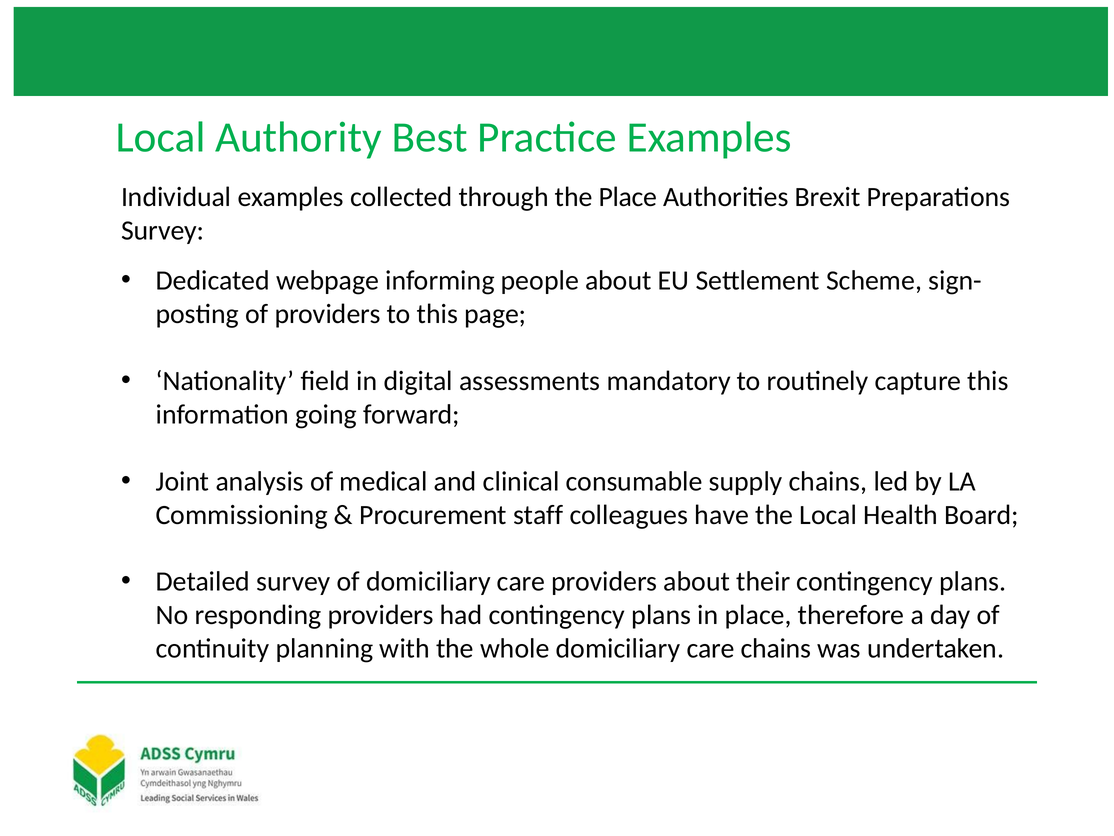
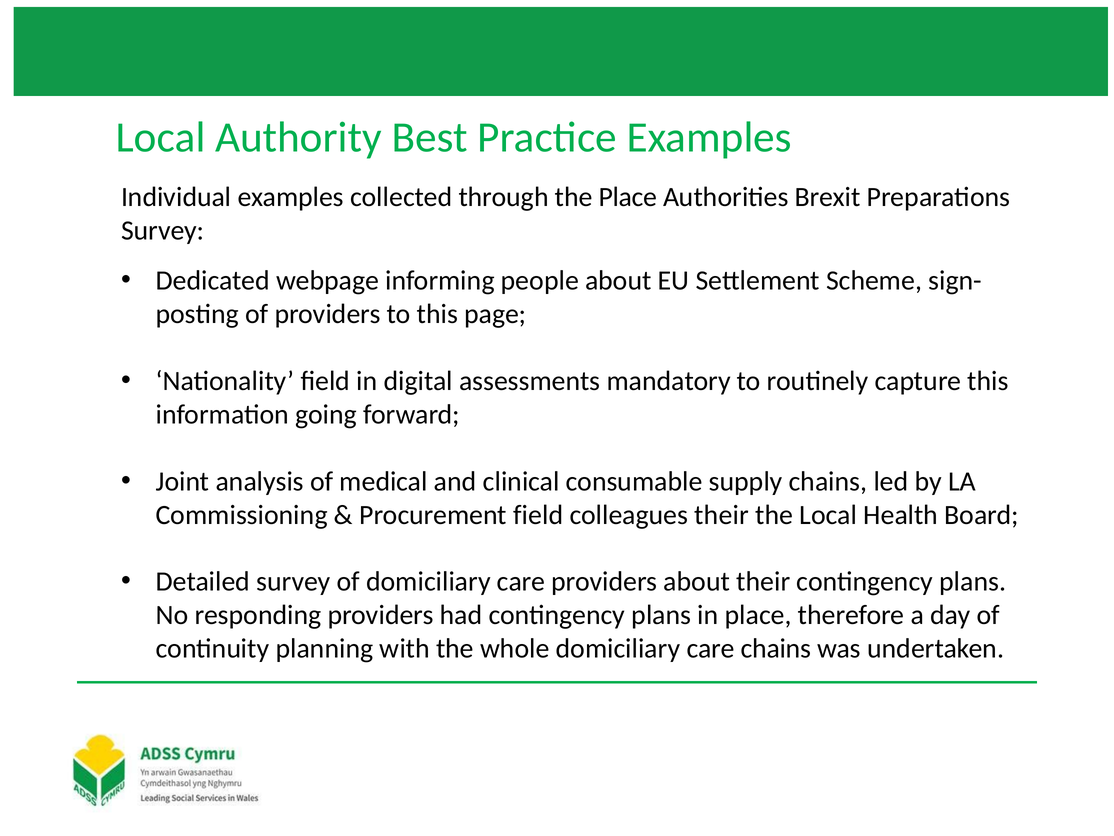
Procurement staff: staff -> field (538, 515)
colleagues have: have -> their (722, 515)
